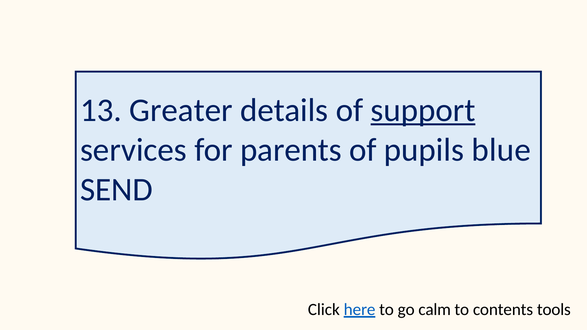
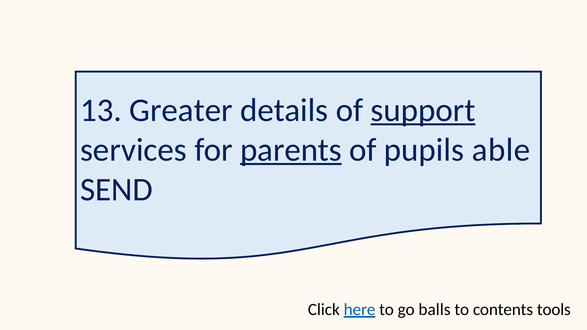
parents underline: none -> present (291, 150)
blue: blue -> able (501, 150)
calm: calm -> balls (434, 310)
